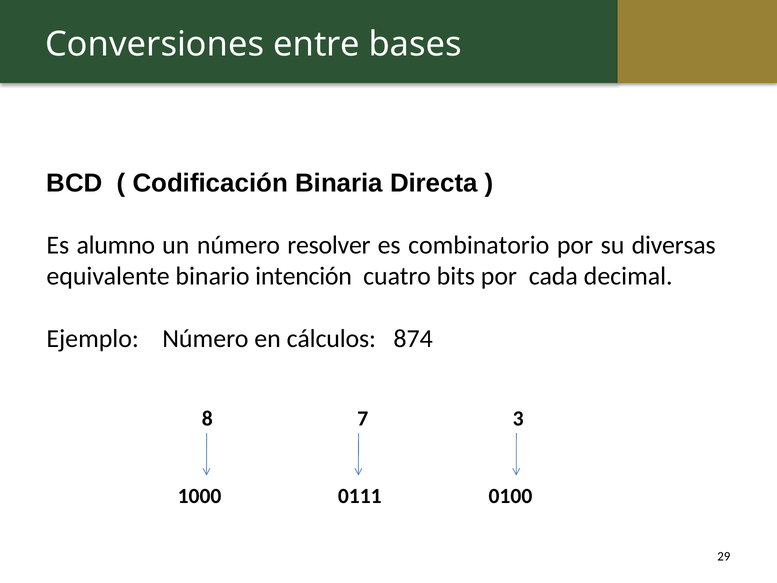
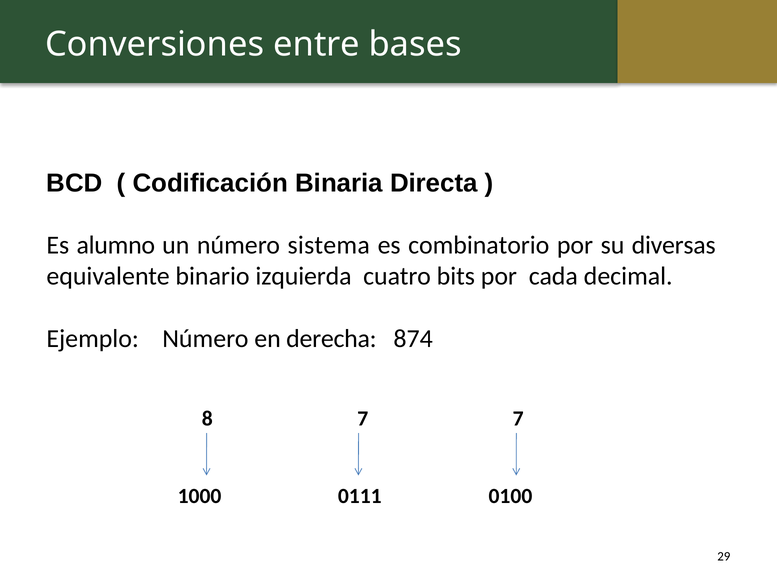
resolver: resolver -> sistema (329, 245)
intención: intención -> izquierda (304, 276)
cálculos: cálculos -> derecha (331, 338)
7 3: 3 -> 7 (518, 418)
